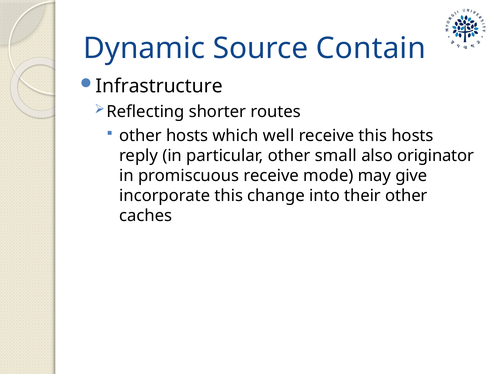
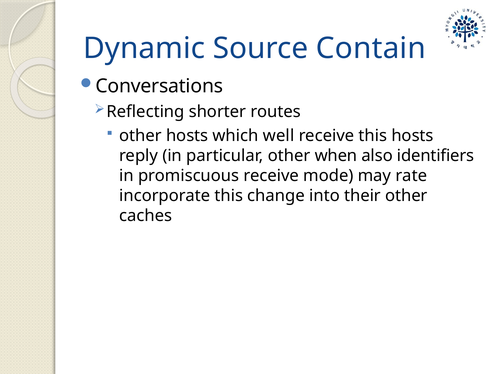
Infrastructure: Infrastructure -> Conversations (159, 86)
small: small -> when (336, 156)
originator: originator -> identifiers (436, 156)
give: give -> rate (411, 176)
